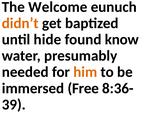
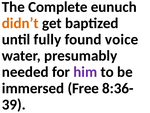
Welcome: Welcome -> Complete (58, 7)
hide: hide -> fully (47, 39)
know: know -> voice (122, 39)
him colour: orange -> purple (85, 72)
